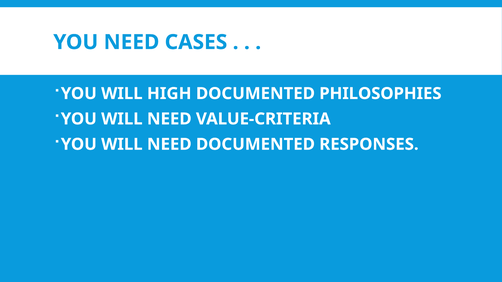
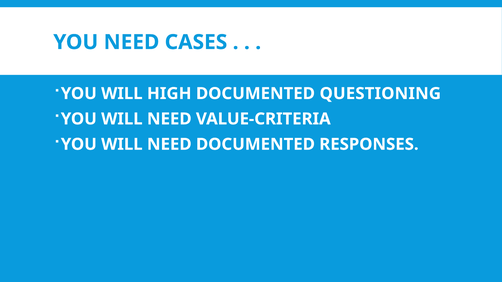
PHILOSOPHIES: PHILOSOPHIES -> QUESTIONING (380, 94)
